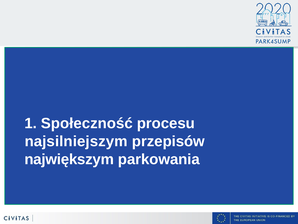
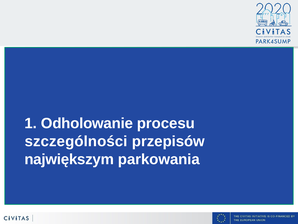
Społeczność: Społeczność -> Odholowanie (87, 123)
najsilniejszym: najsilniejszym -> szczególności (76, 141)
